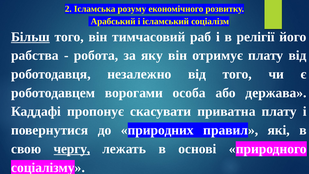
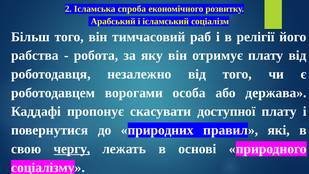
розуму: розуму -> спроба (132, 9)
Більш underline: present -> none (30, 37)
приватна: приватна -> доступної (226, 111)
